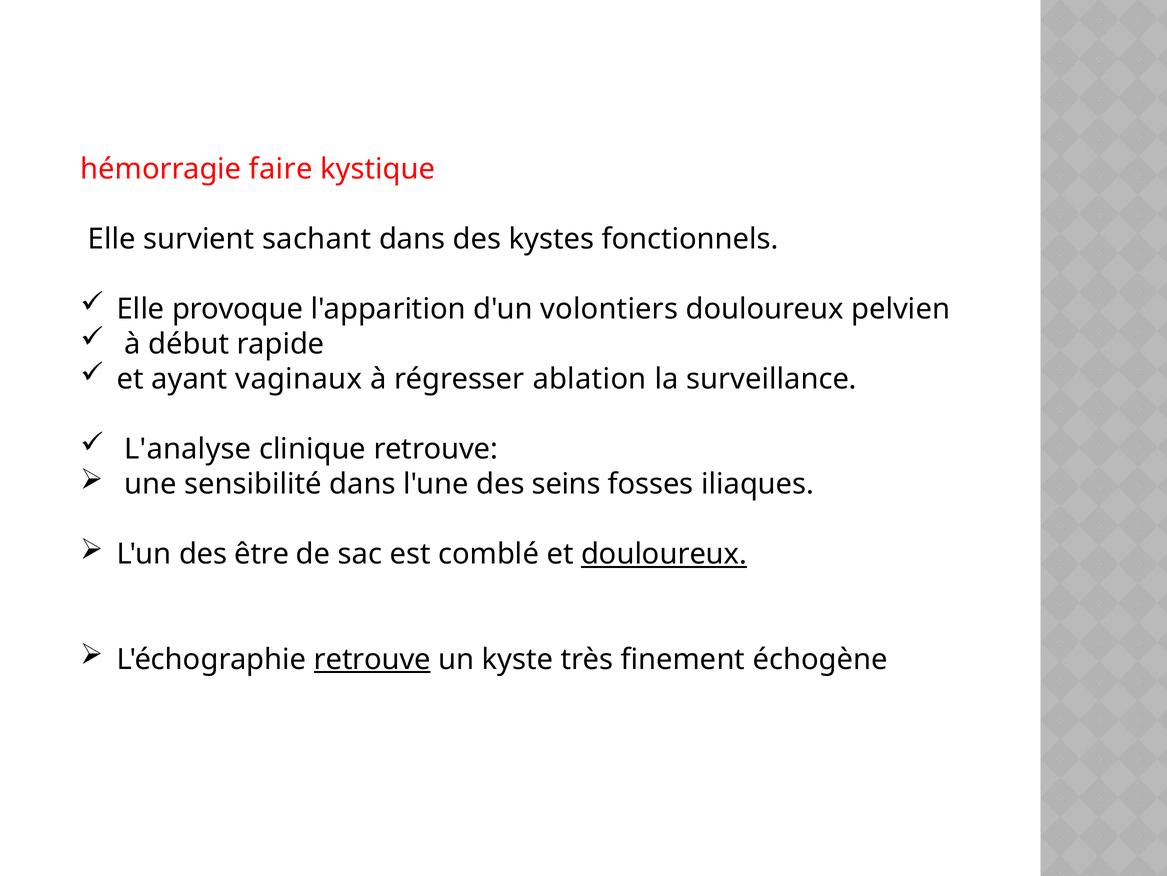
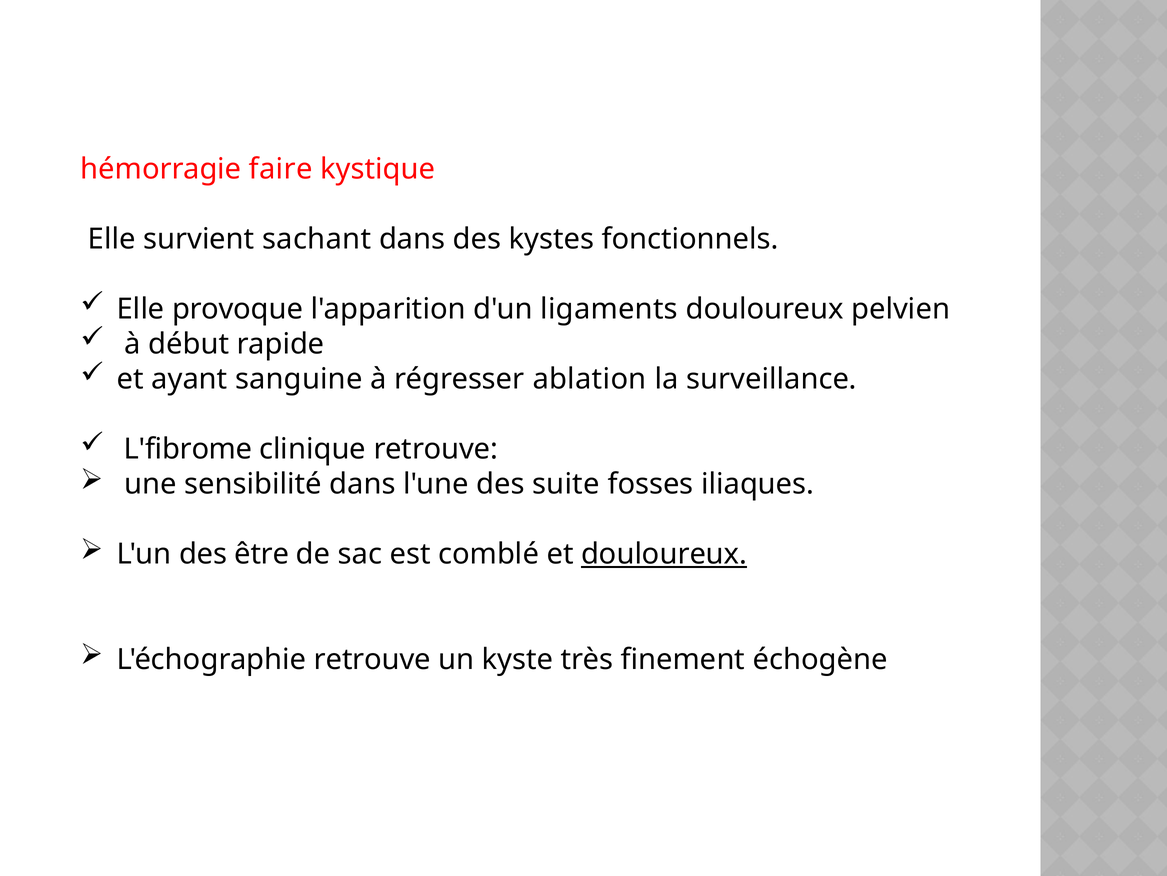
volontiers: volontiers -> ligaments (609, 309)
vaginaux: vaginaux -> sanguine (299, 379)
L'analyse: L'analyse -> L'fibrome (188, 449)
seins: seins -> suite (566, 484)
retrouve underline: present -> none (372, 659)
